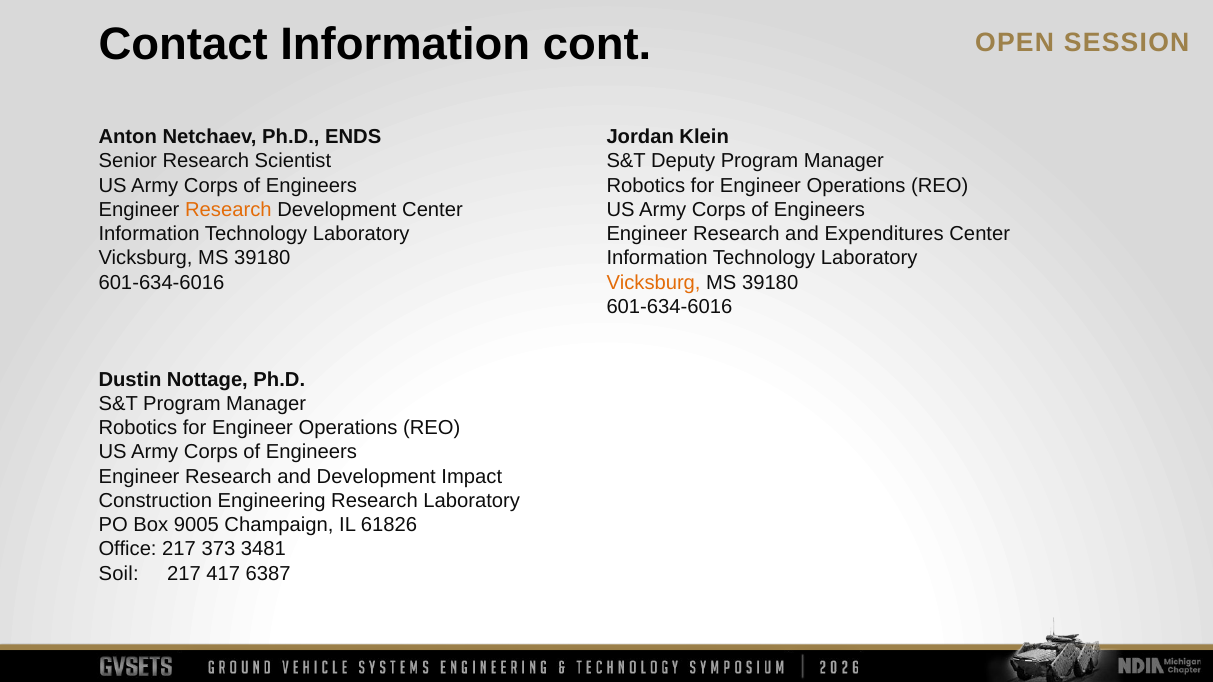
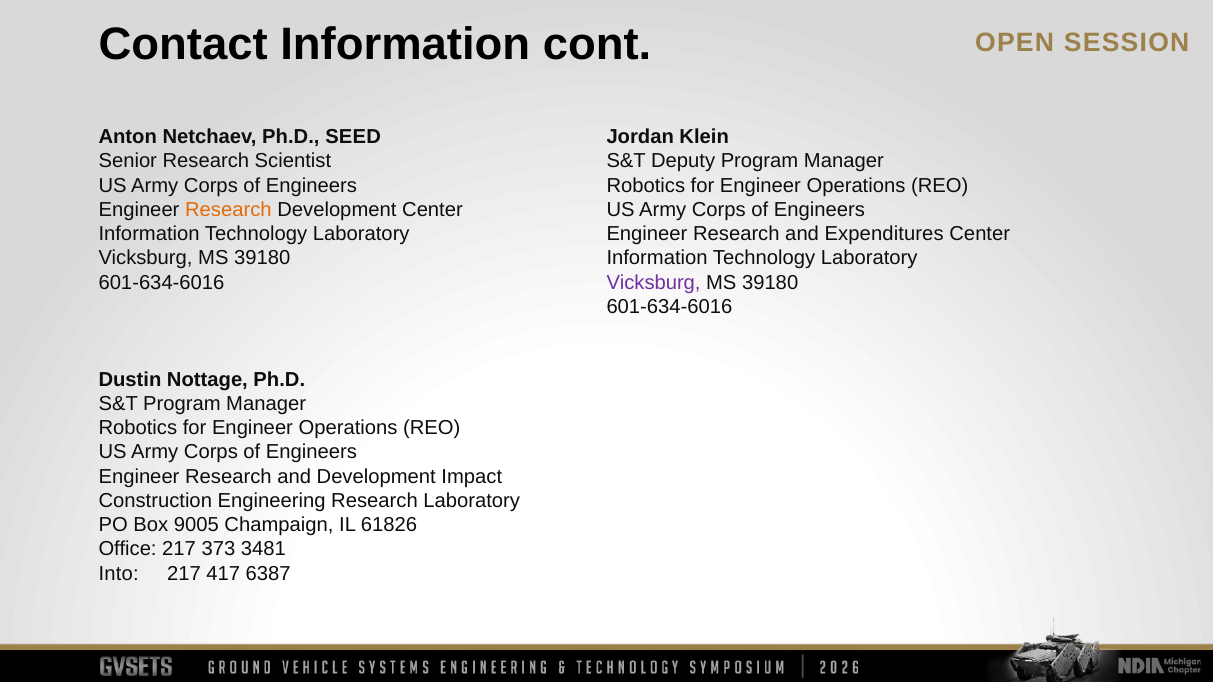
ENDS: ENDS -> SEED (353, 137)
Vicksburg colour: orange -> purple (654, 282)
Soil: Soil -> Into (119, 574)
